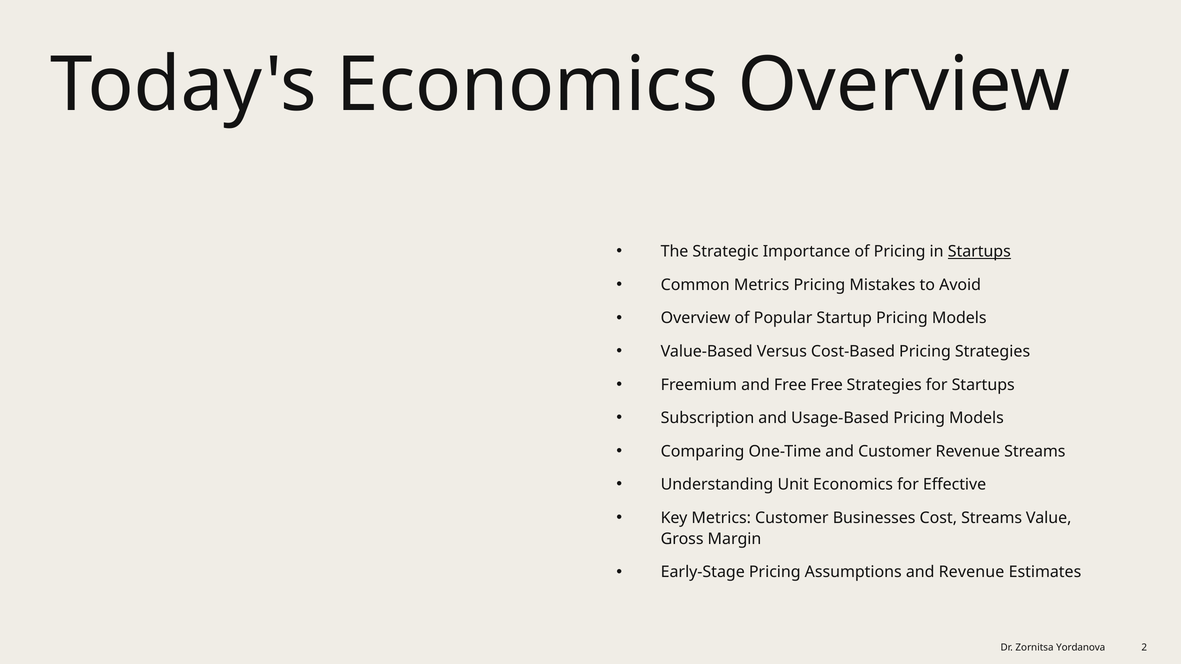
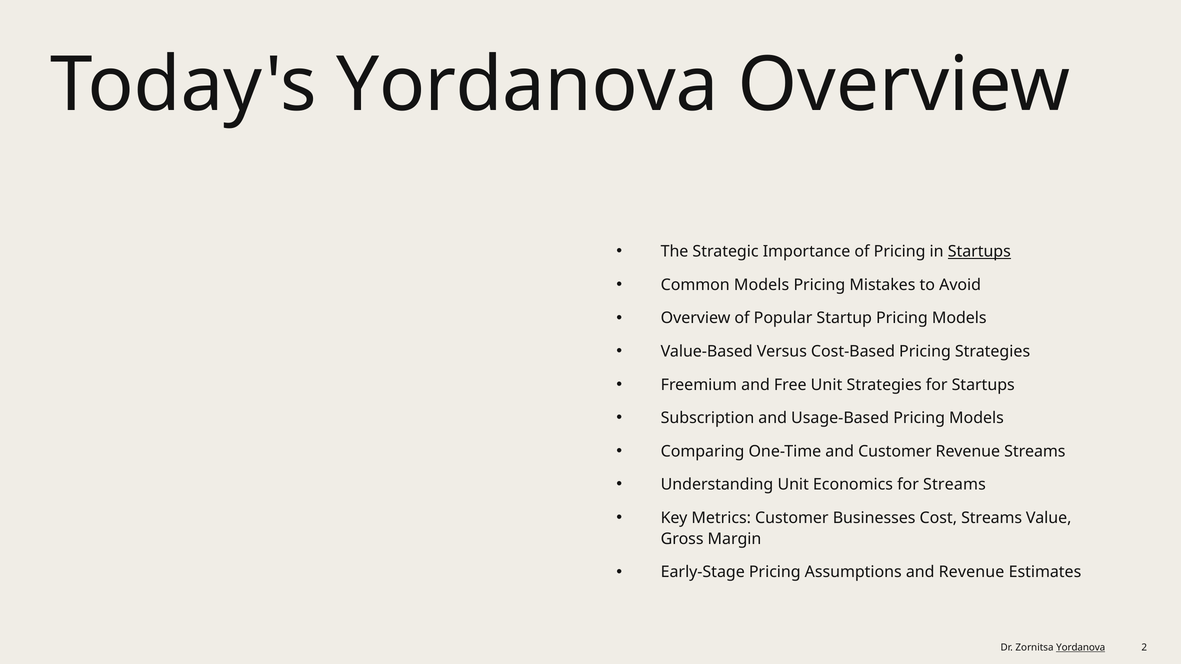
Today's Economics: Economics -> Yordanova (527, 85)
Common Metrics: Metrics -> Models (762, 285)
Free Free: Free -> Unit (827, 385)
for Effective: Effective -> Streams (954, 485)
Yordanova underline: none -> present (1081, 648)
